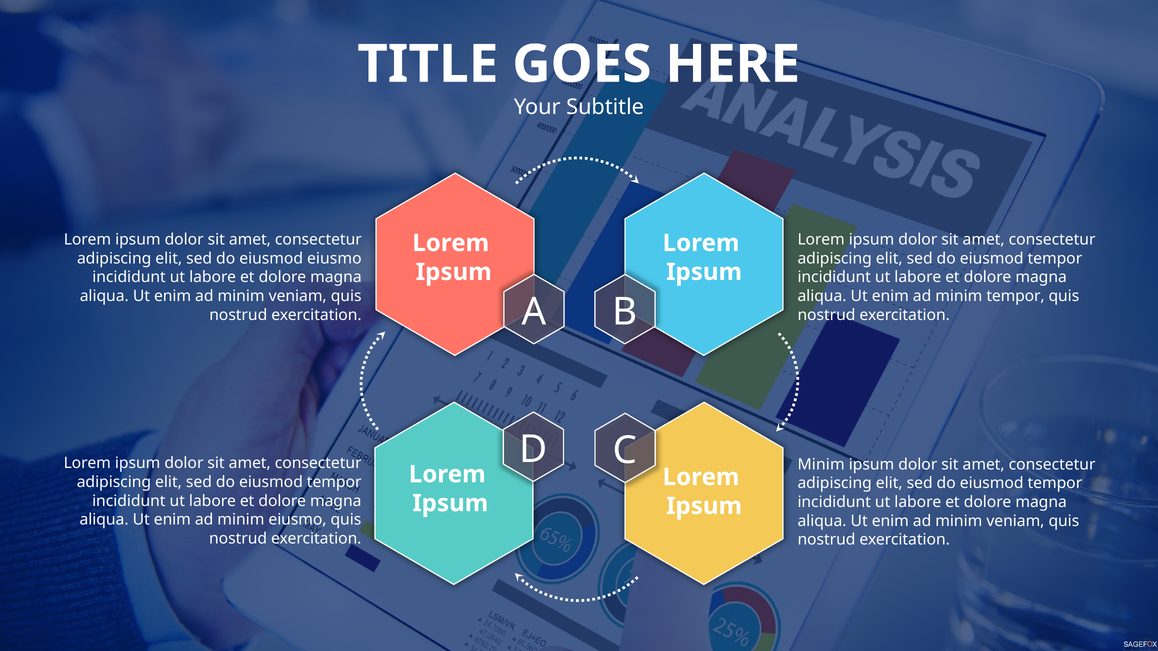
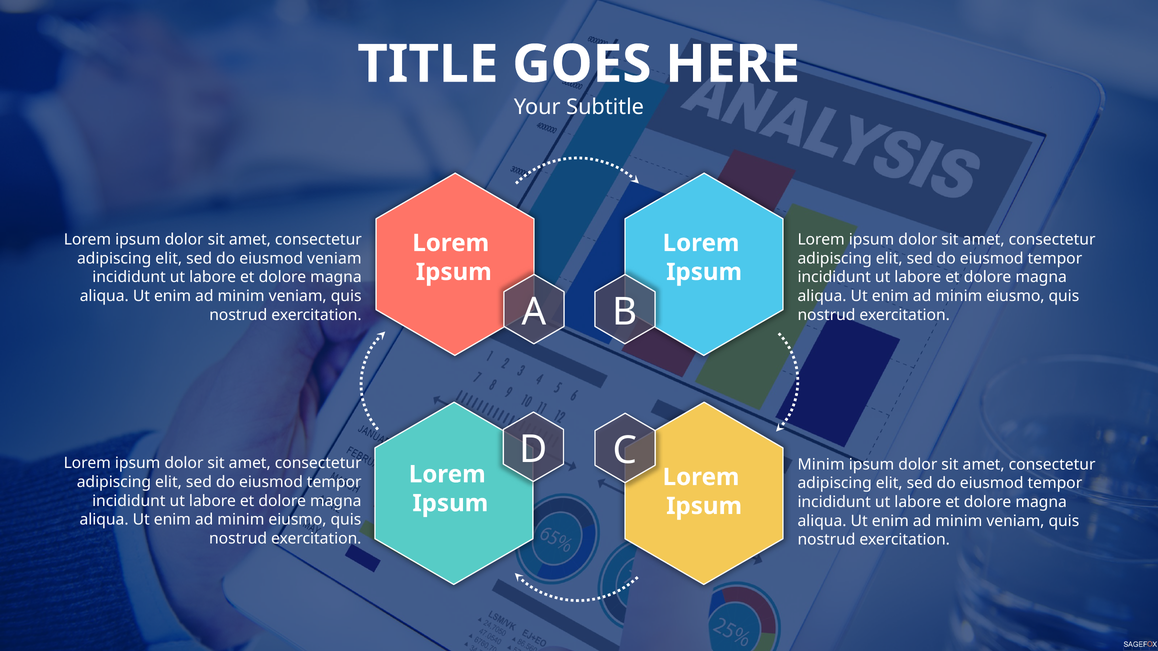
eiusmod eiusmo: eiusmo -> veniam (334, 259)
tempor: tempor -> eiusmo (1015, 296)
